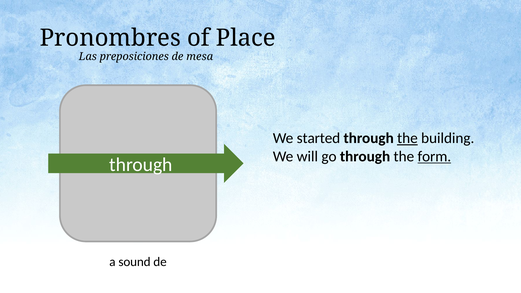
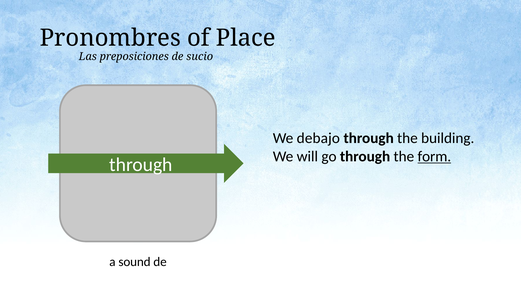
mesa: mesa -> sucio (200, 57)
started: started -> debajo (318, 138)
the underline: present -> none (407, 138)
